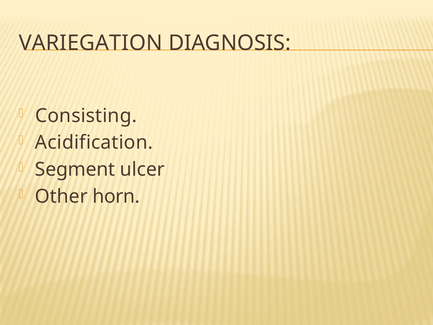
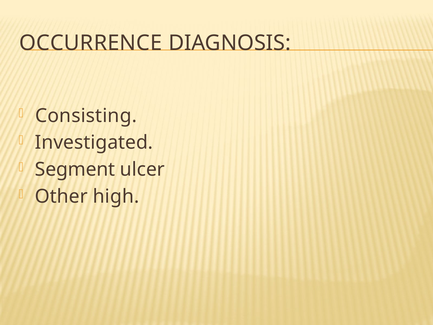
VARIEGATION: VARIEGATION -> OCCURRENCE (91, 43)
Acidification: Acidification -> Investigated (94, 143)
horn: horn -> high (116, 196)
